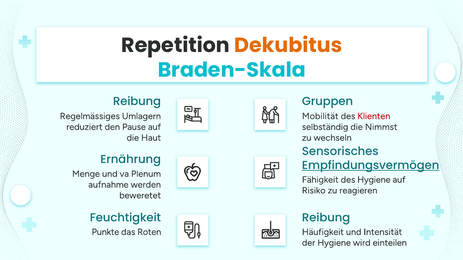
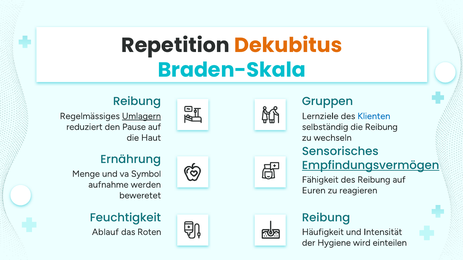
Umlagern underline: none -> present (141, 116)
Mobilität: Mobilität -> Lernziele (320, 116)
Klienten colour: red -> blue (374, 116)
die Nimmst: Nimmst -> Reibung (381, 127)
Plenum: Plenum -> Symbol (146, 174)
des Hygiene: Hygiene -> Reibung (374, 180)
Risiko: Risiko -> Euren (314, 191)
Punkte: Punkte -> Ablauf (105, 232)
